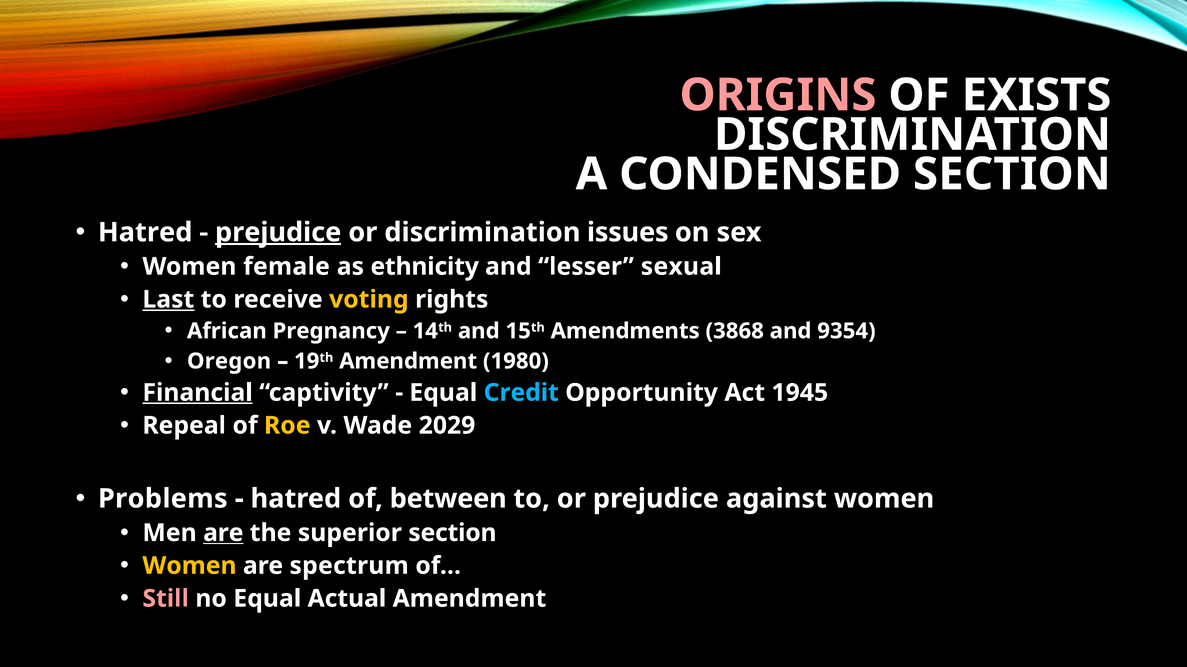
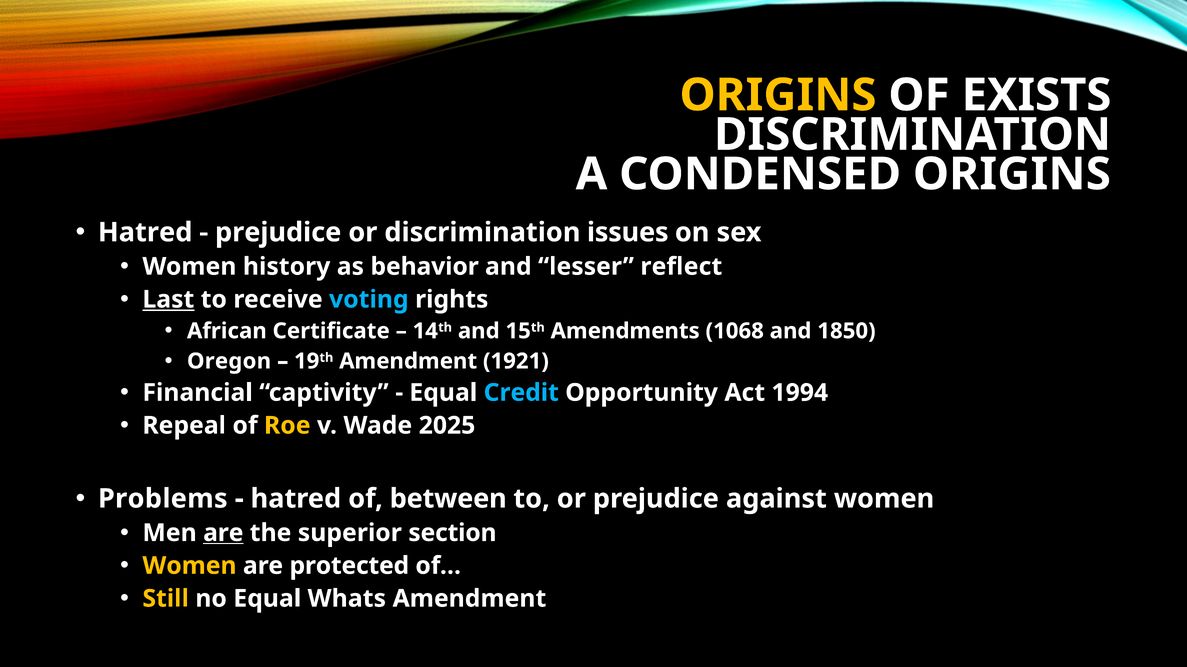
ORIGINS colour: pink -> yellow (778, 95)
CONDENSED SECTION: SECTION -> ORIGINS (1012, 174)
prejudice underline: present -> none (278, 233)
female: female -> history (287, 267)
ethnicity: ethnicity -> behavior (425, 267)
sexual: sexual -> reflect (681, 267)
voting colour: yellow -> light blue (369, 300)
Pregnancy: Pregnancy -> Certificate (331, 331)
3868: 3868 -> 1068 (735, 331)
9354: 9354 -> 1850 (846, 331)
1980: 1980 -> 1921 (516, 362)
Financial underline: present -> none (198, 393)
1945: 1945 -> 1994 (800, 393)
2029: 2029 -> 2025 (447, 426)
spectrum: spectrum -> protected (349, 566)
Still colour: pink -> yellow (166, 599)
Actual: Actual -> Whats (347, 599)
